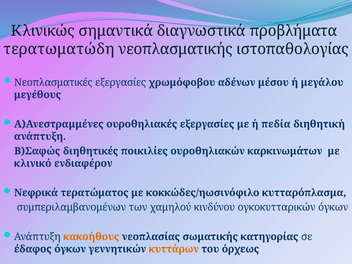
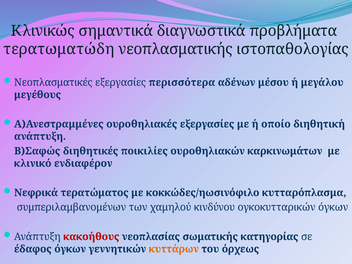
χρωμόφοβου: χρωμόφοβου -> περισσότερα (182, 82)
πεδία: πεδία -> οποίο (276, 124)
κακοήθους colour: orange -> red (91, 237)
